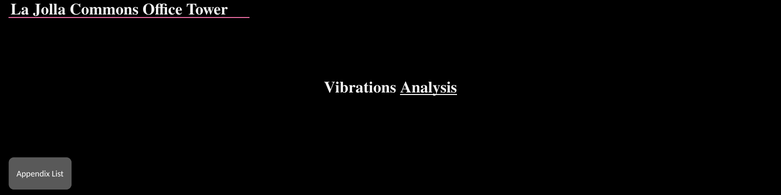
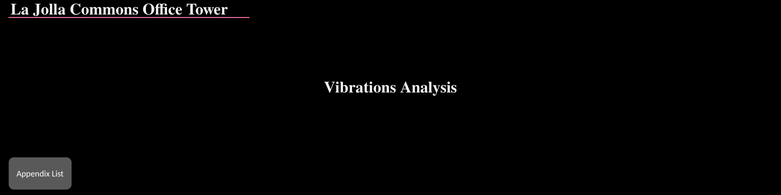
Analysis underline: present -> none (429, 88)
